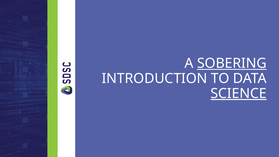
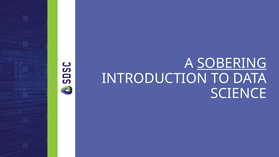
SCIENCE underline: present -> none (239, 93)
